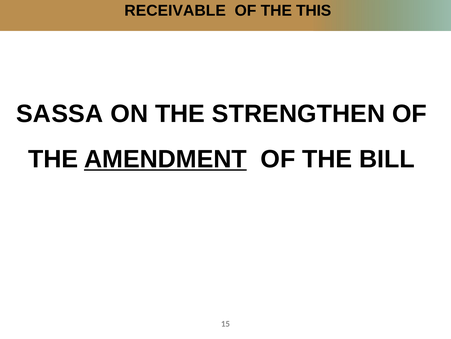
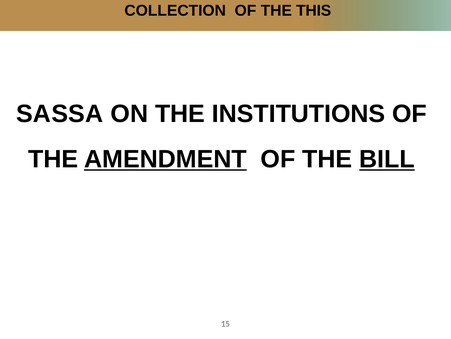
RECEIVABLE: RECEIVABLE -> COLLECTION (175, 11)
STRENGTHEN: STRENGTHEN -> INSTITUTIONS (299, 114)
BILL underline: none -> present (387, 159)
